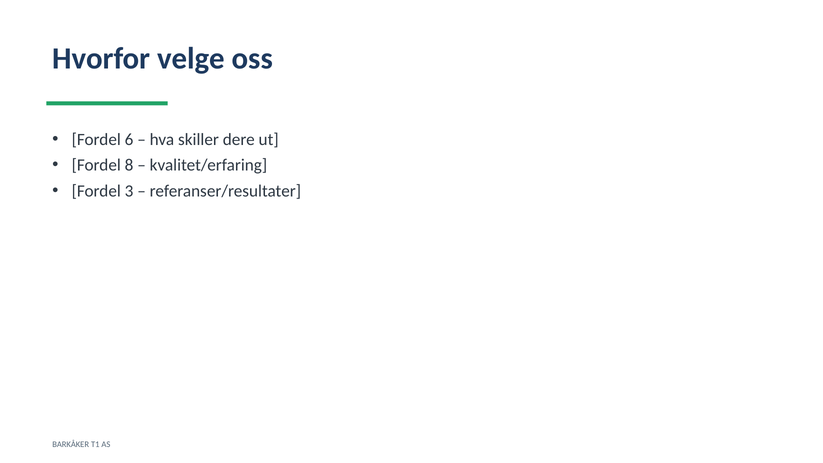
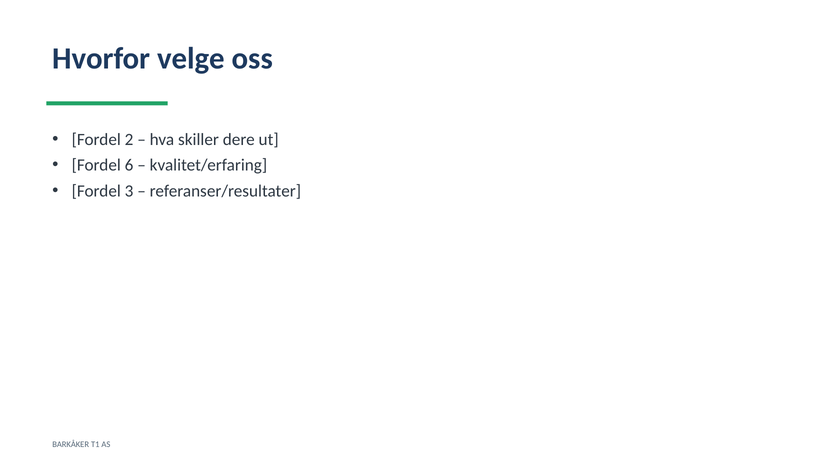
6: 6 -> 2 (129, 139)
8: 8 -> 6 (129, 165)
